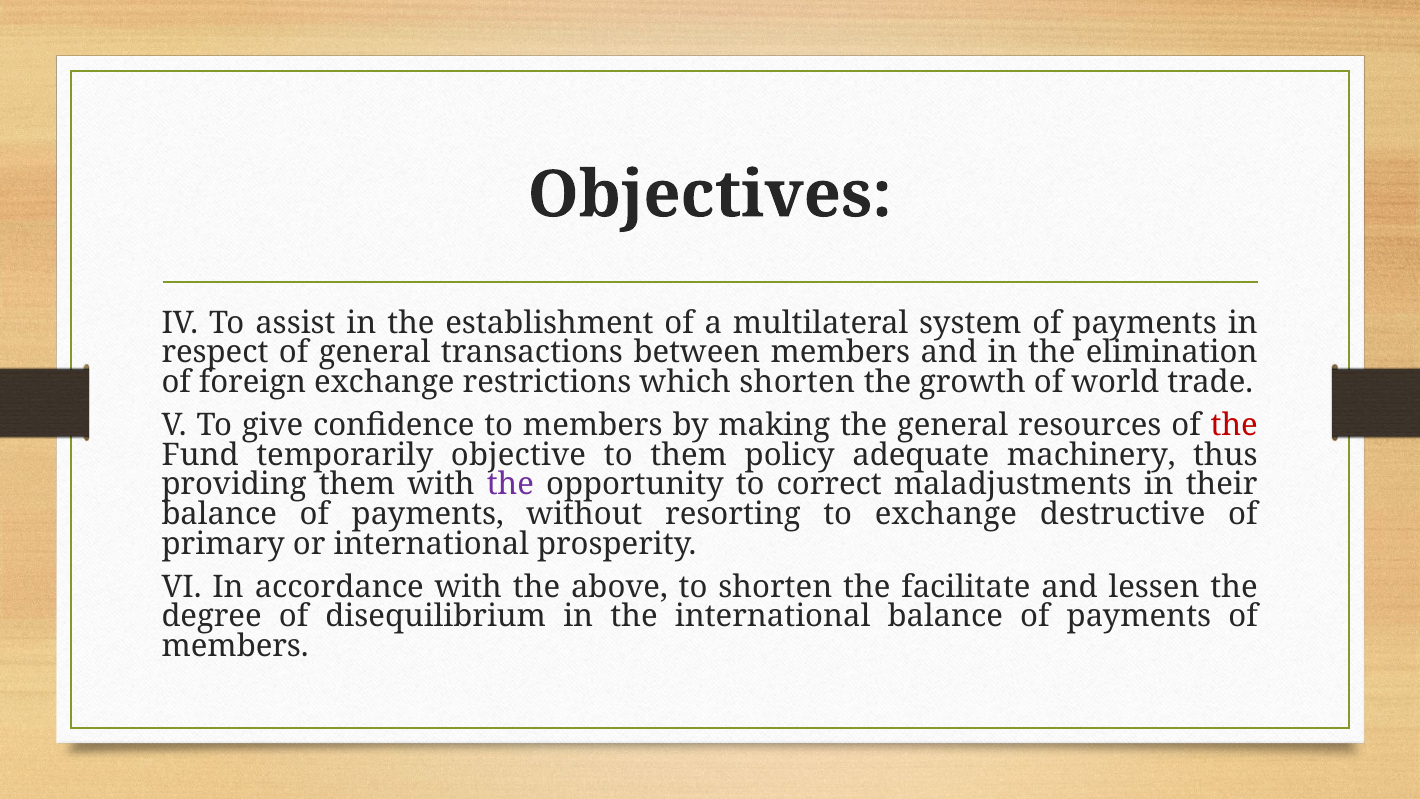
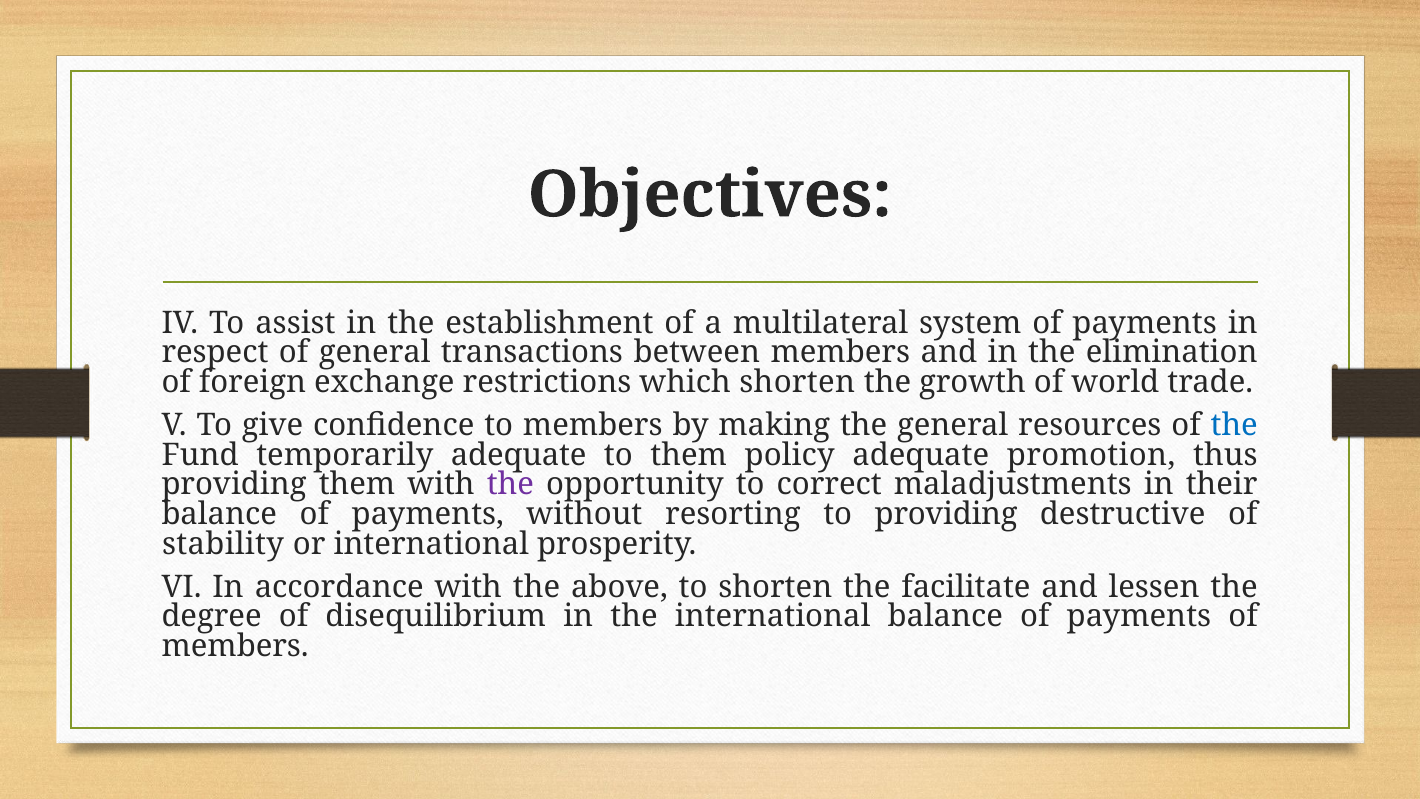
the colour: red -> blue (1234, 425)
temporarily objective: objective -> adequate (519, 455)
machinery: machinery -> promotion (1091, 455)
to exchange: exchange -> providing (946, 514)
primary: primary -> stability (223, 544)
